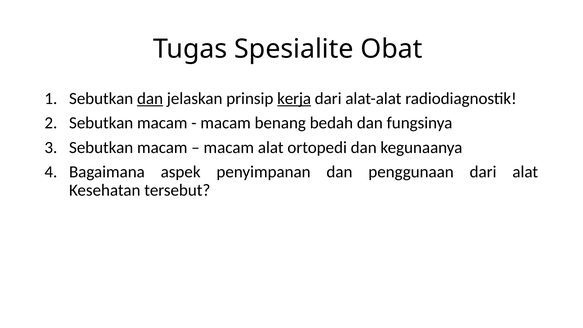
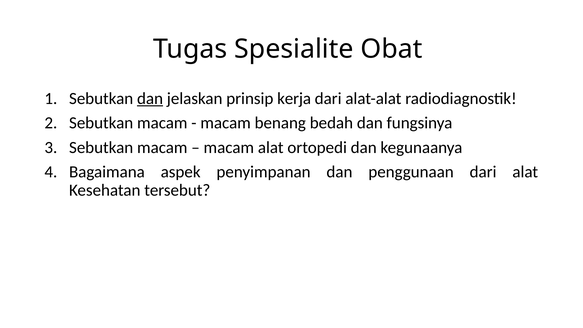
kerja underline: present -> none (294, 99)
